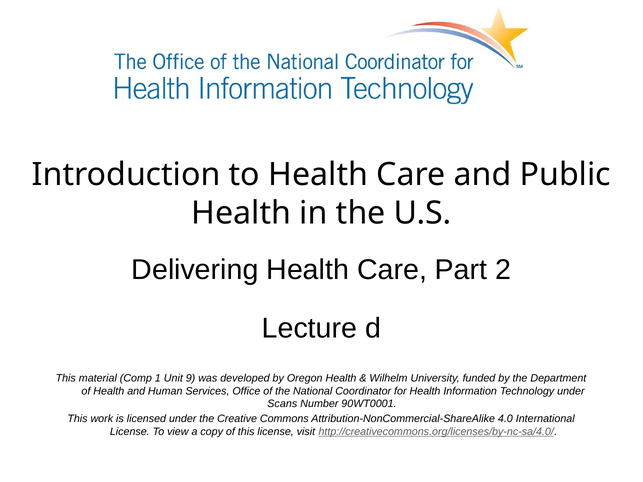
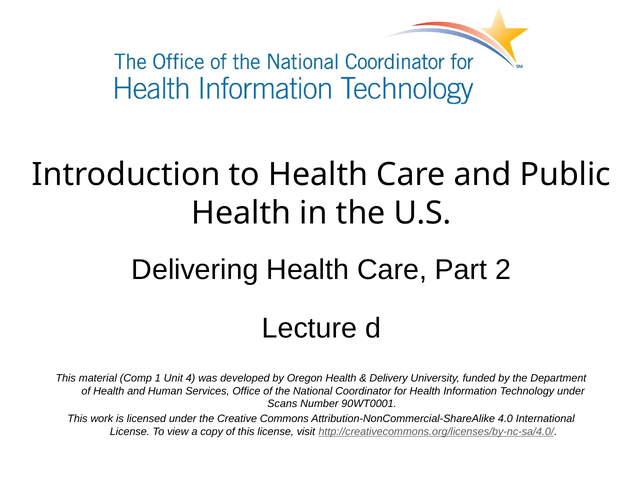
9: 9 -> 4 (191, 378)
Wilhelm: Wilhelm -> Delivery (389, 378)
